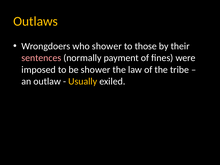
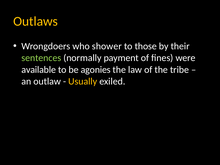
sentences colour: pink -> light green (41, 58)
imposed: imposed -> available (39, 70)
be shower: shower -> agonies (96, 70)
